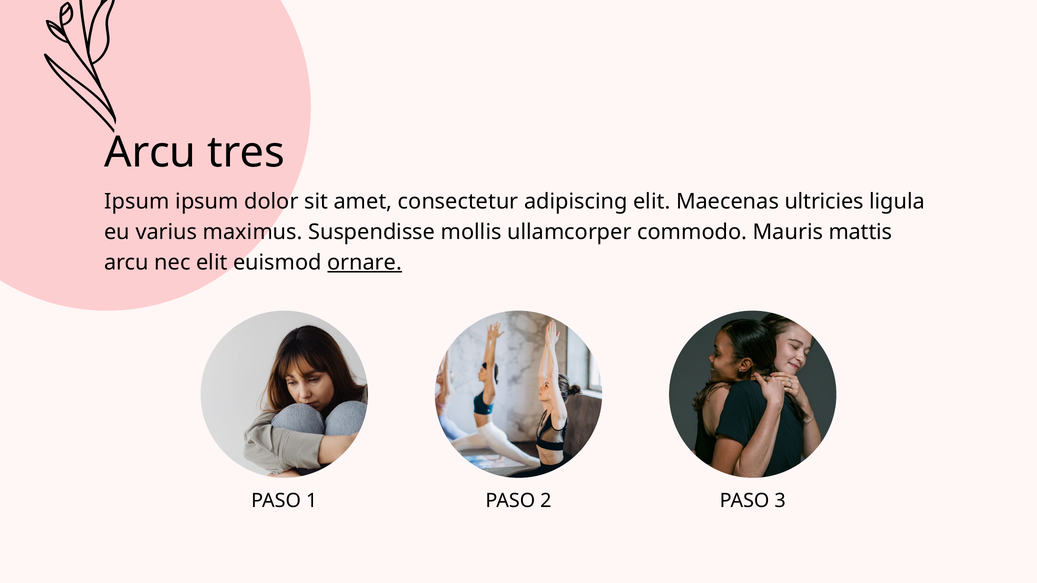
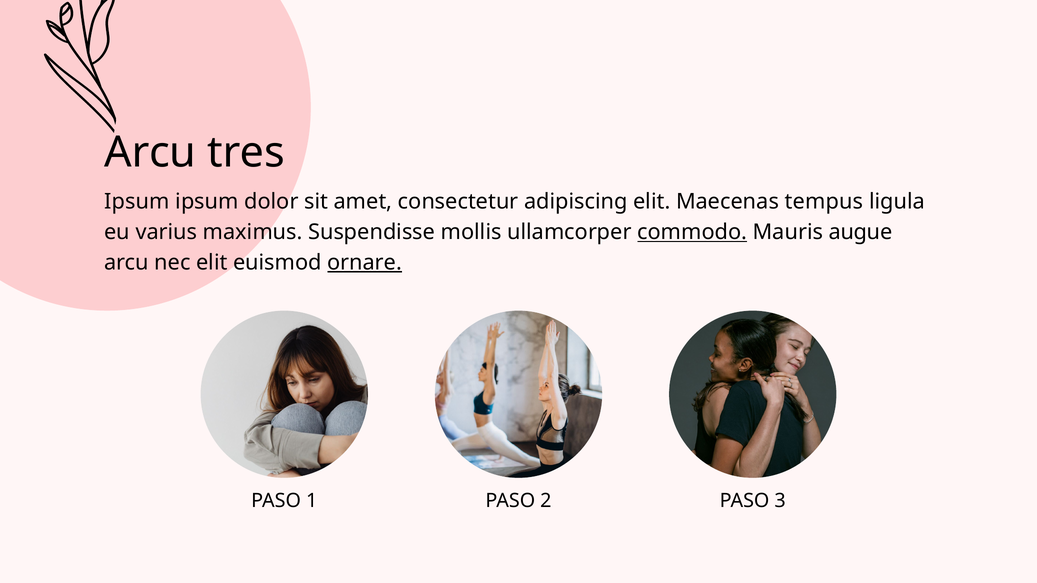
ultricies: ultricies -> tempus (824, 202)
commodo underline: none -> present (692, 232)
mattis: mattis -> augue (861, 232)
